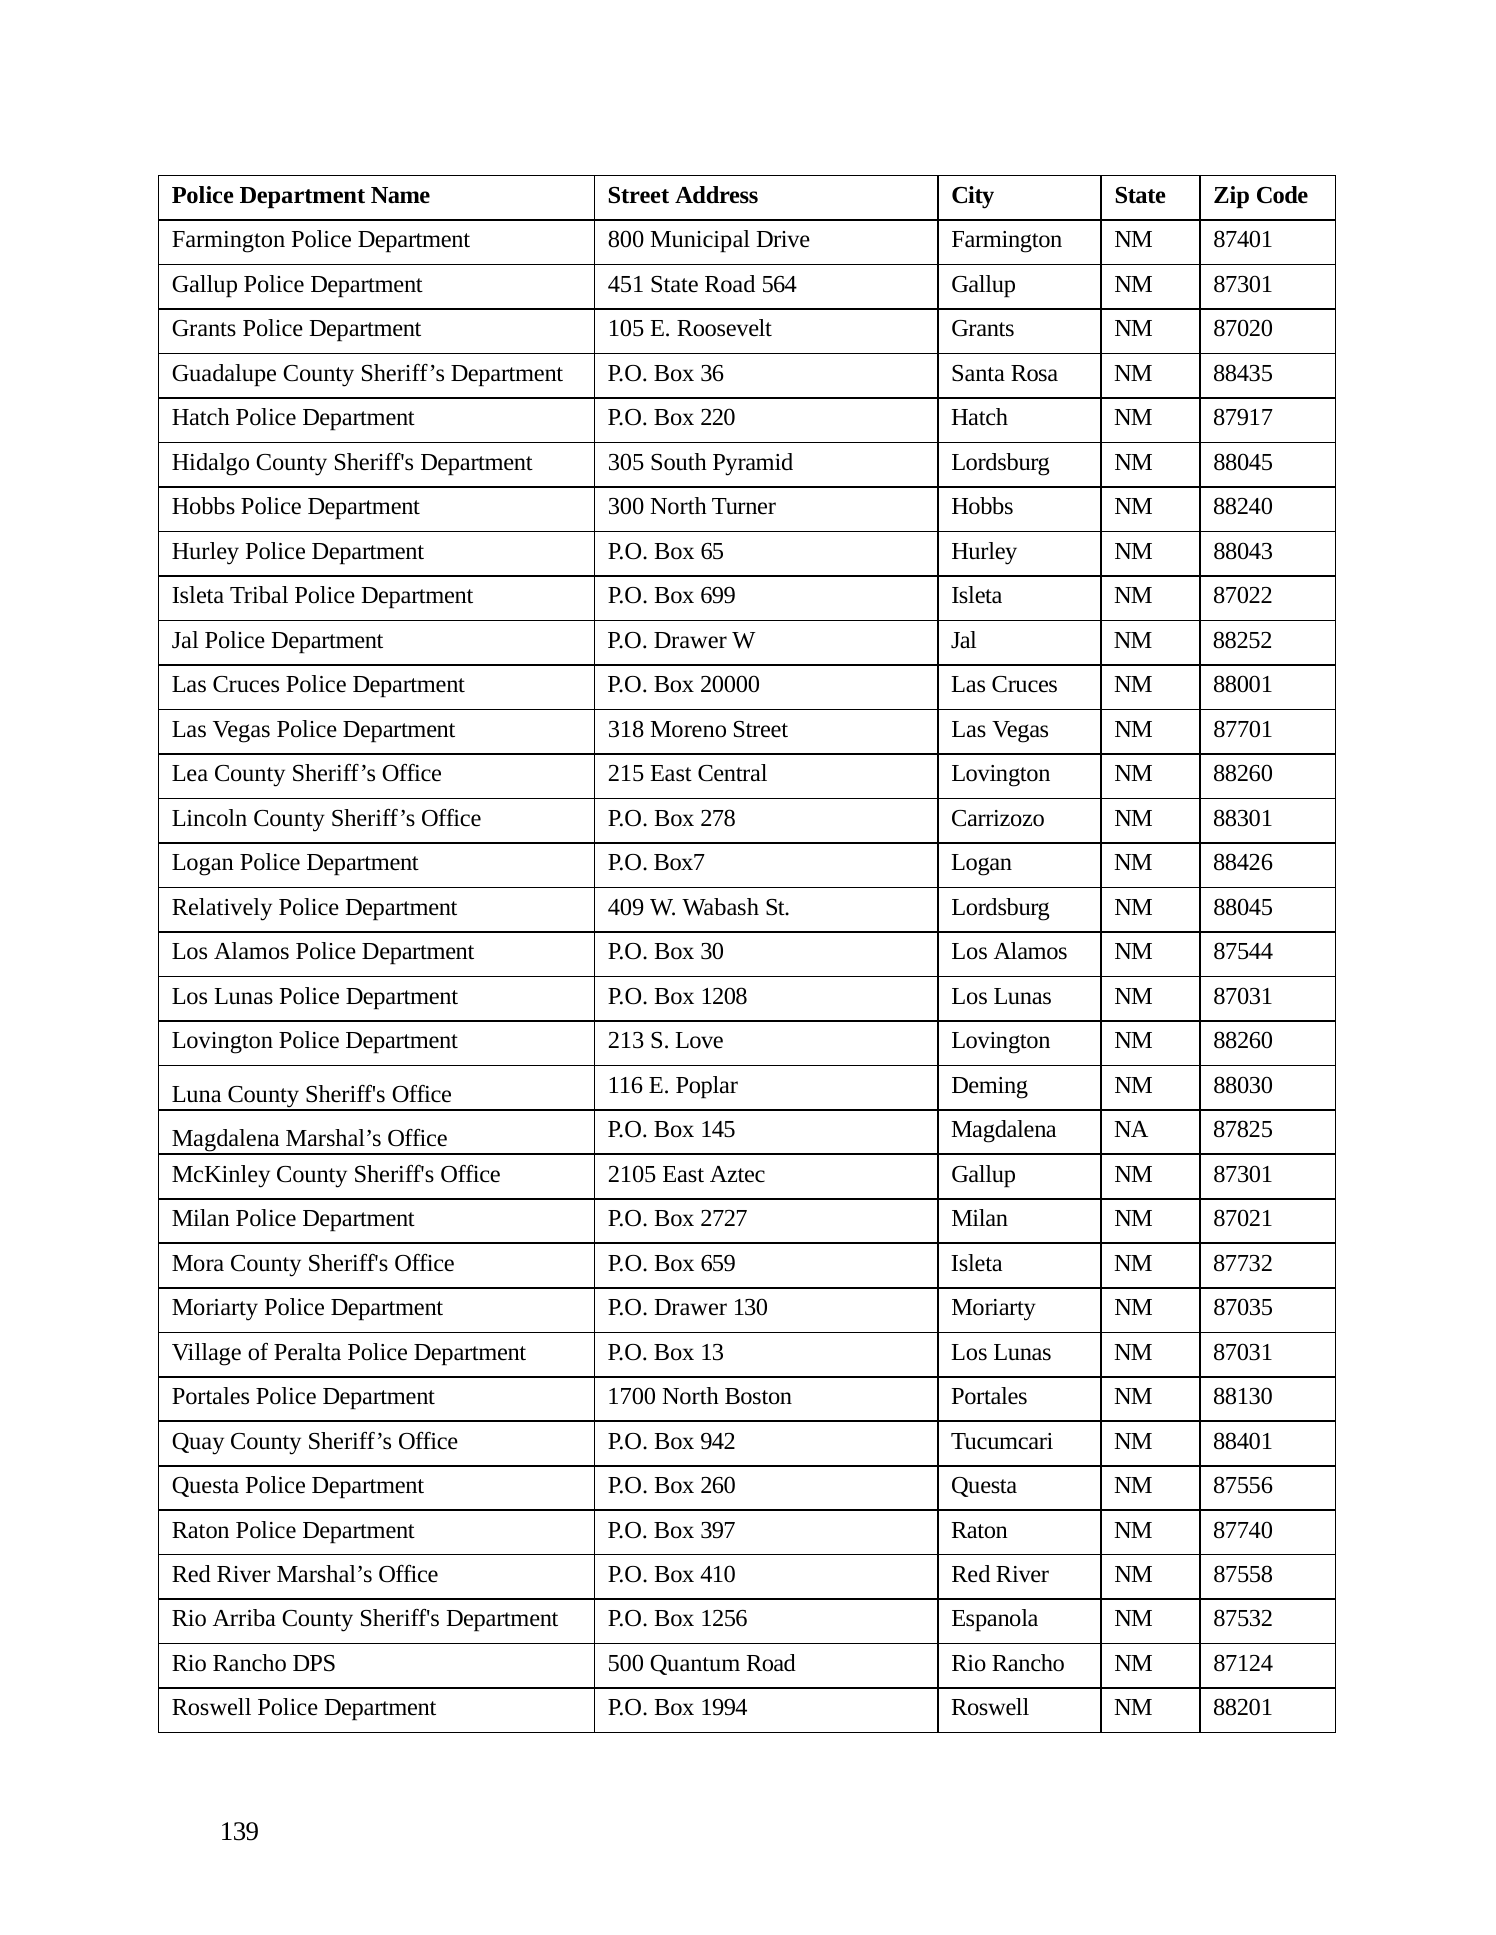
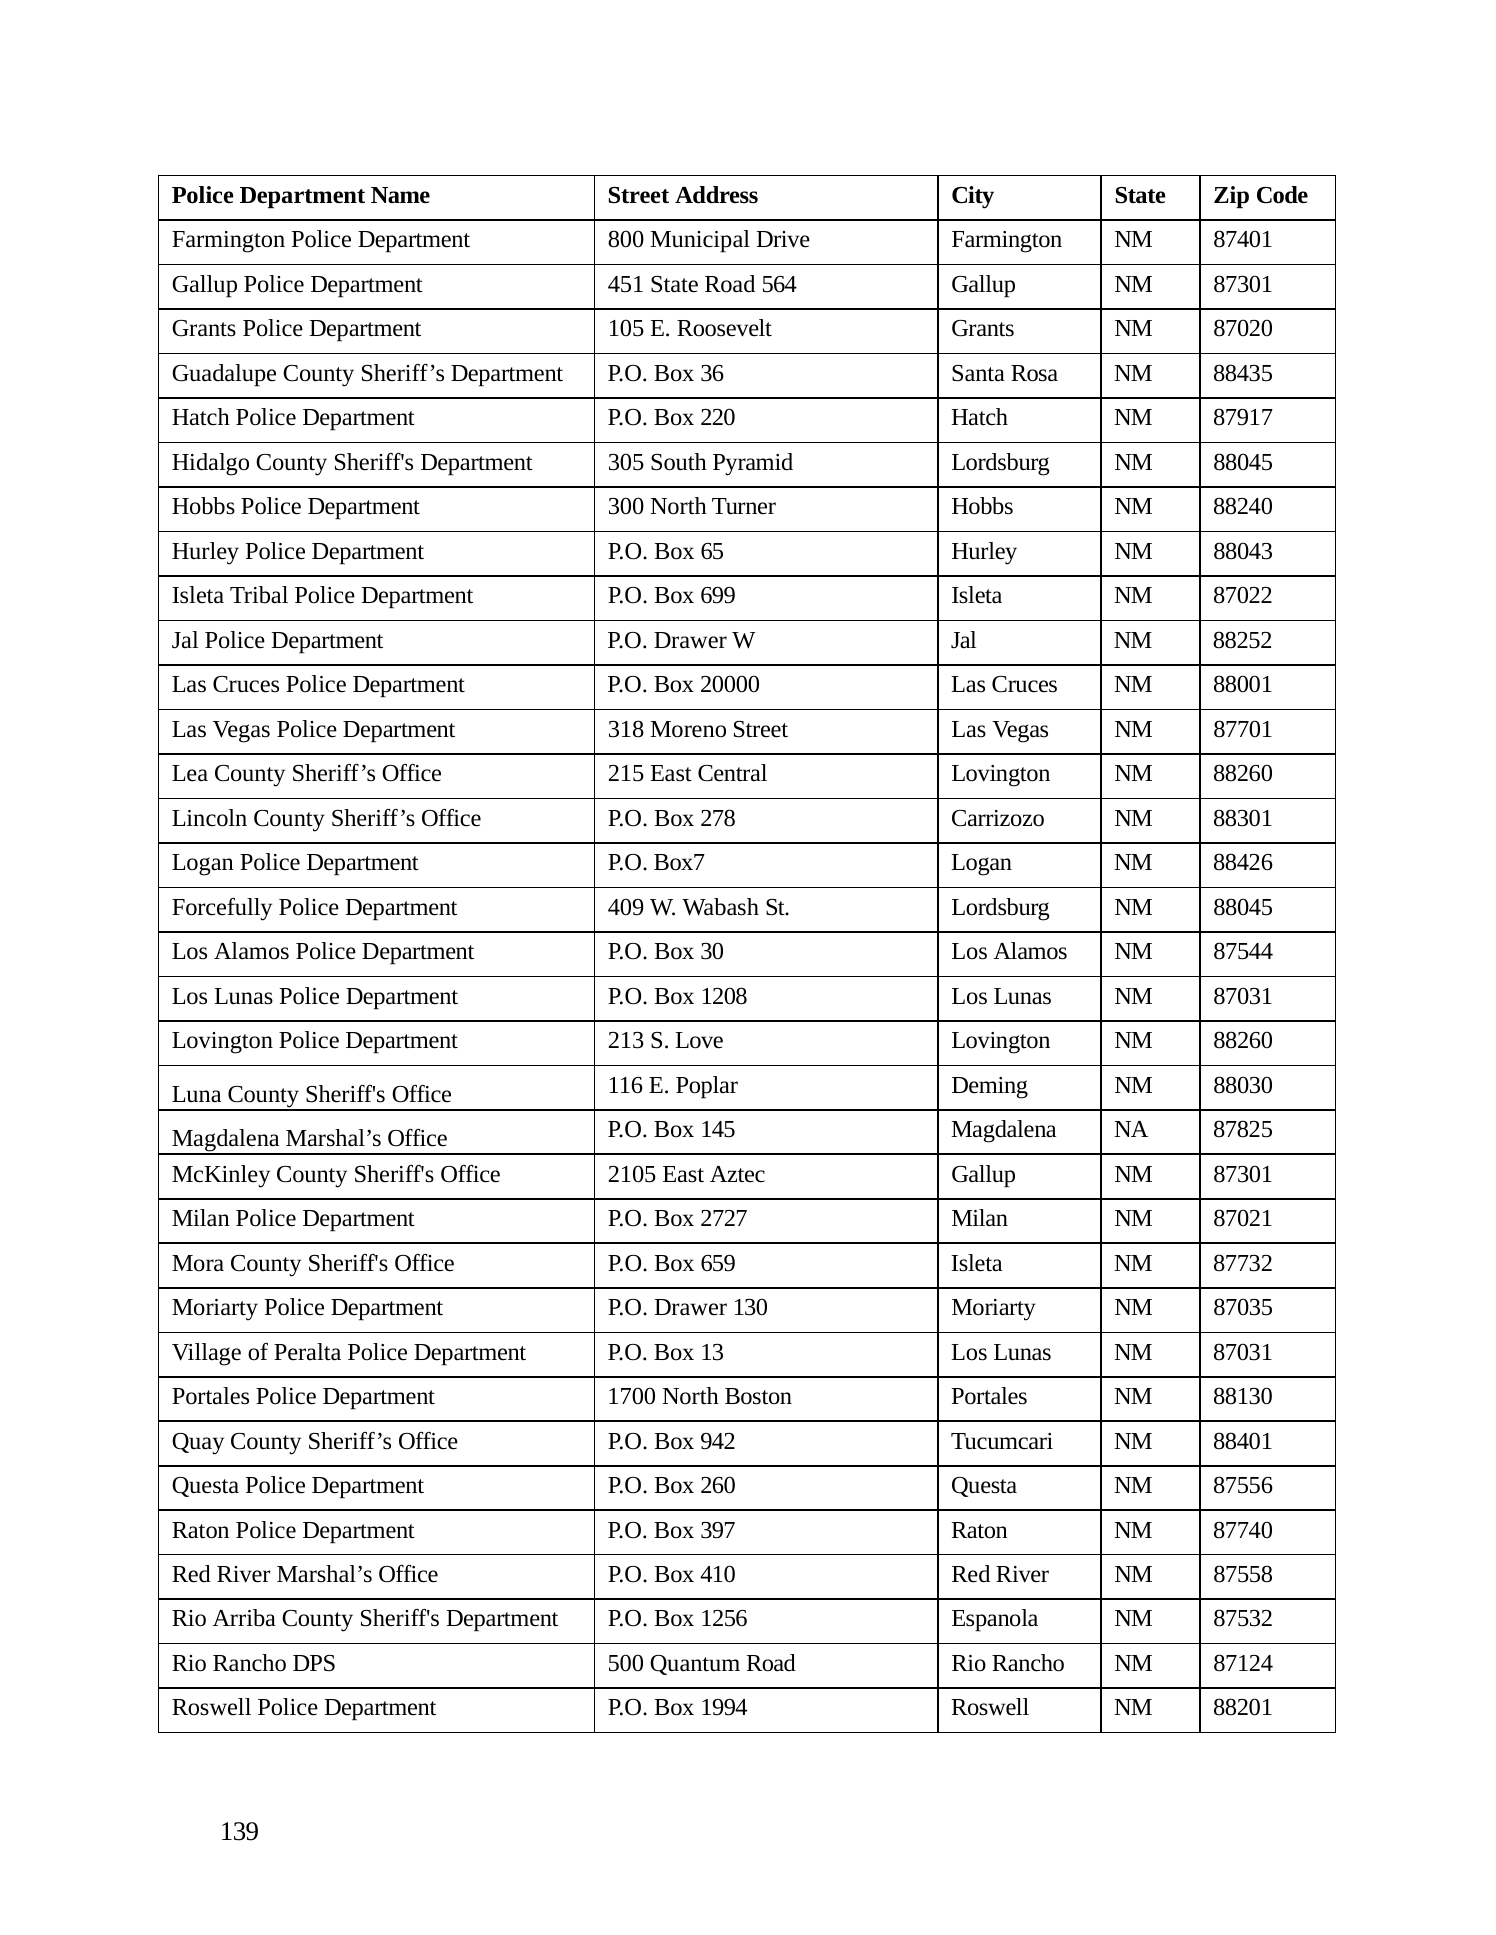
Relatively: Relatively -> Forcefully (222, 908)
